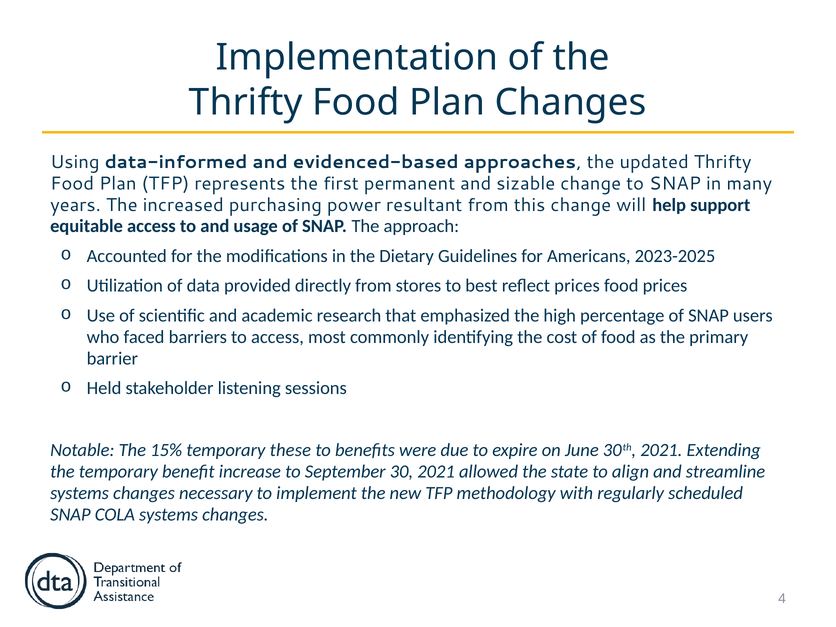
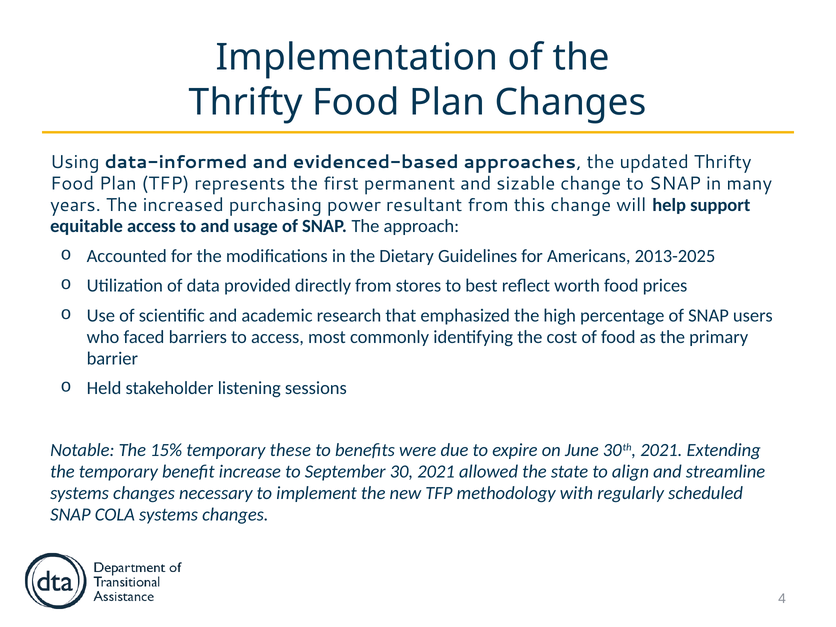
2023-2025: 2023-2025 -> 2013-2025 (675, 256)
reflect prices: prices -> worth (577, 286)
